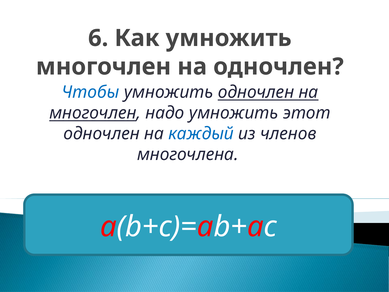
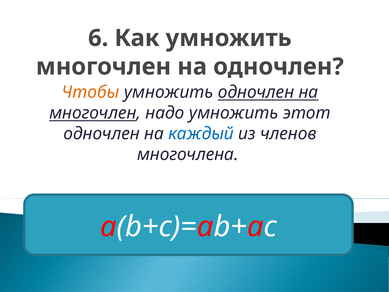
Чтобы colour: blue -> orange (90, 92)
